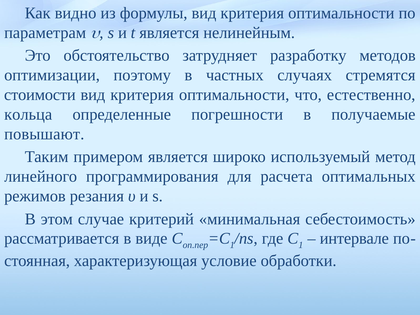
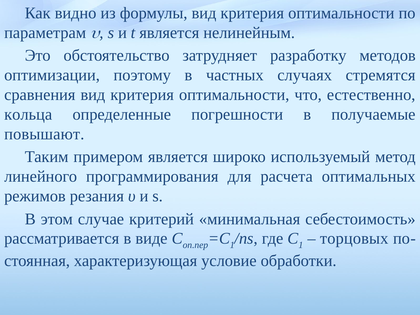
стоимости: стоимости -> сравнения (40, 95)
интервале: интервале -> торцовых (354, 239)
